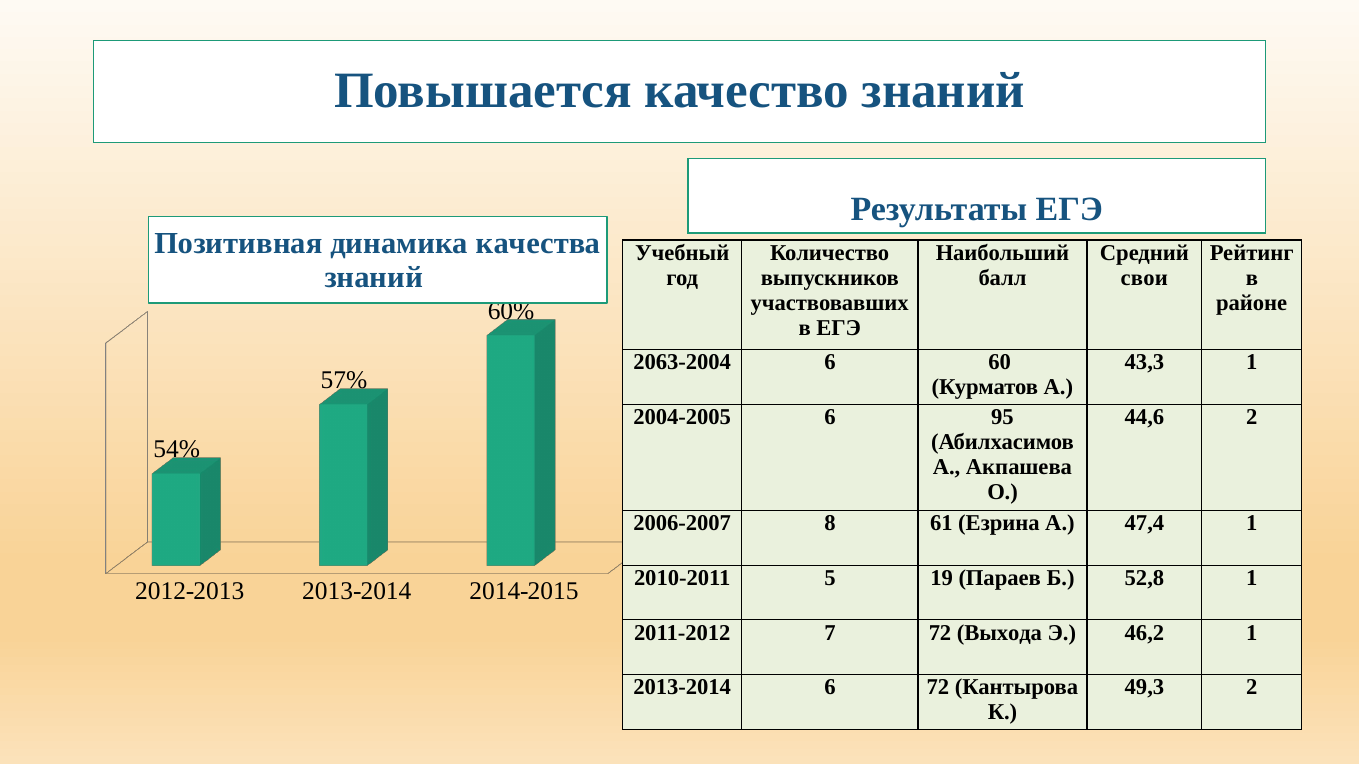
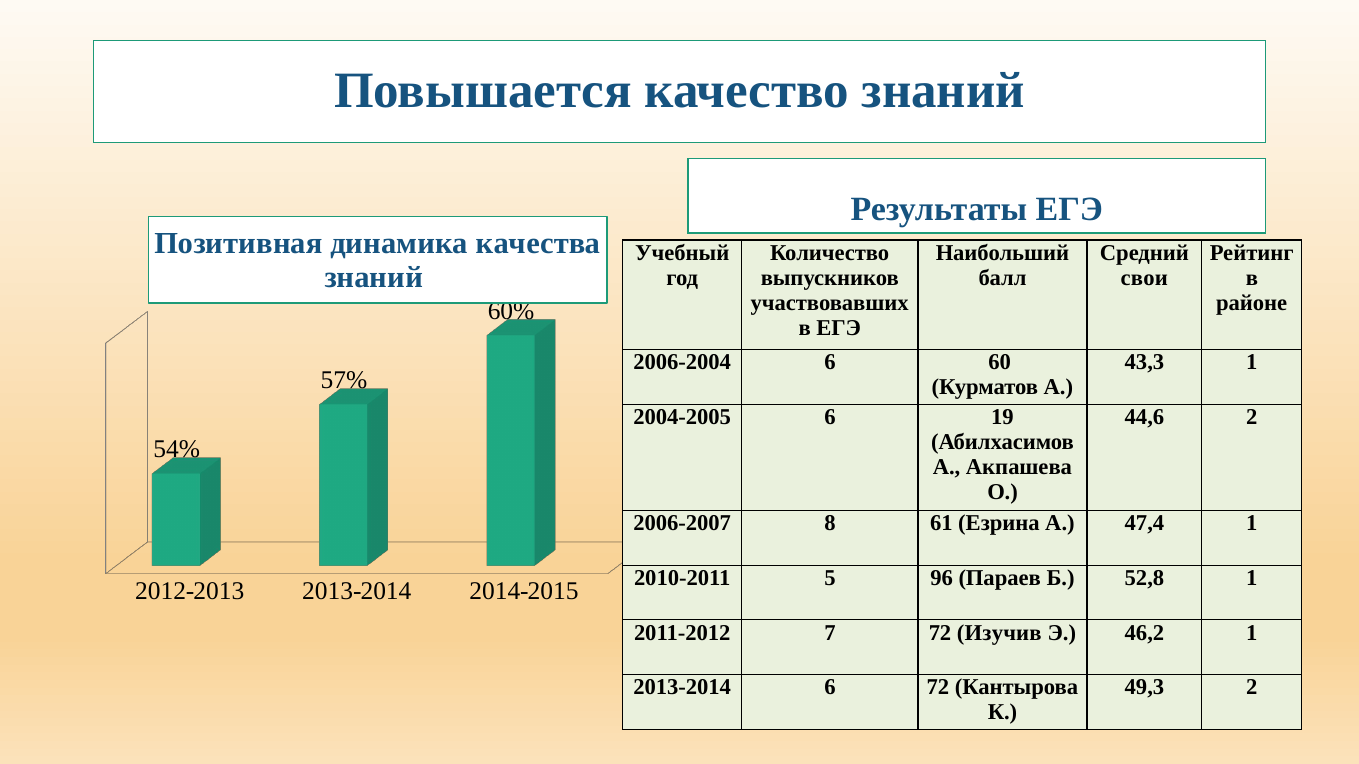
2063-2004: 2063-2004 -> 2006-2004 (682, 362)
95: 95 -> 19 (1003, 417)
19: 19 -> 96 (942, 578)
Выхода: Выхода -> Изучив (999, 633)
